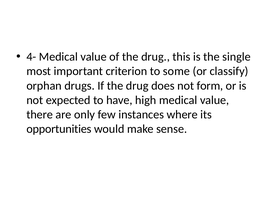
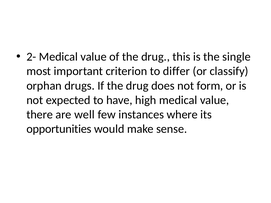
4-: 4- -> 2- (31, 57)
some: some -> differ (176, 71)
only: only -> well (85, 115)
